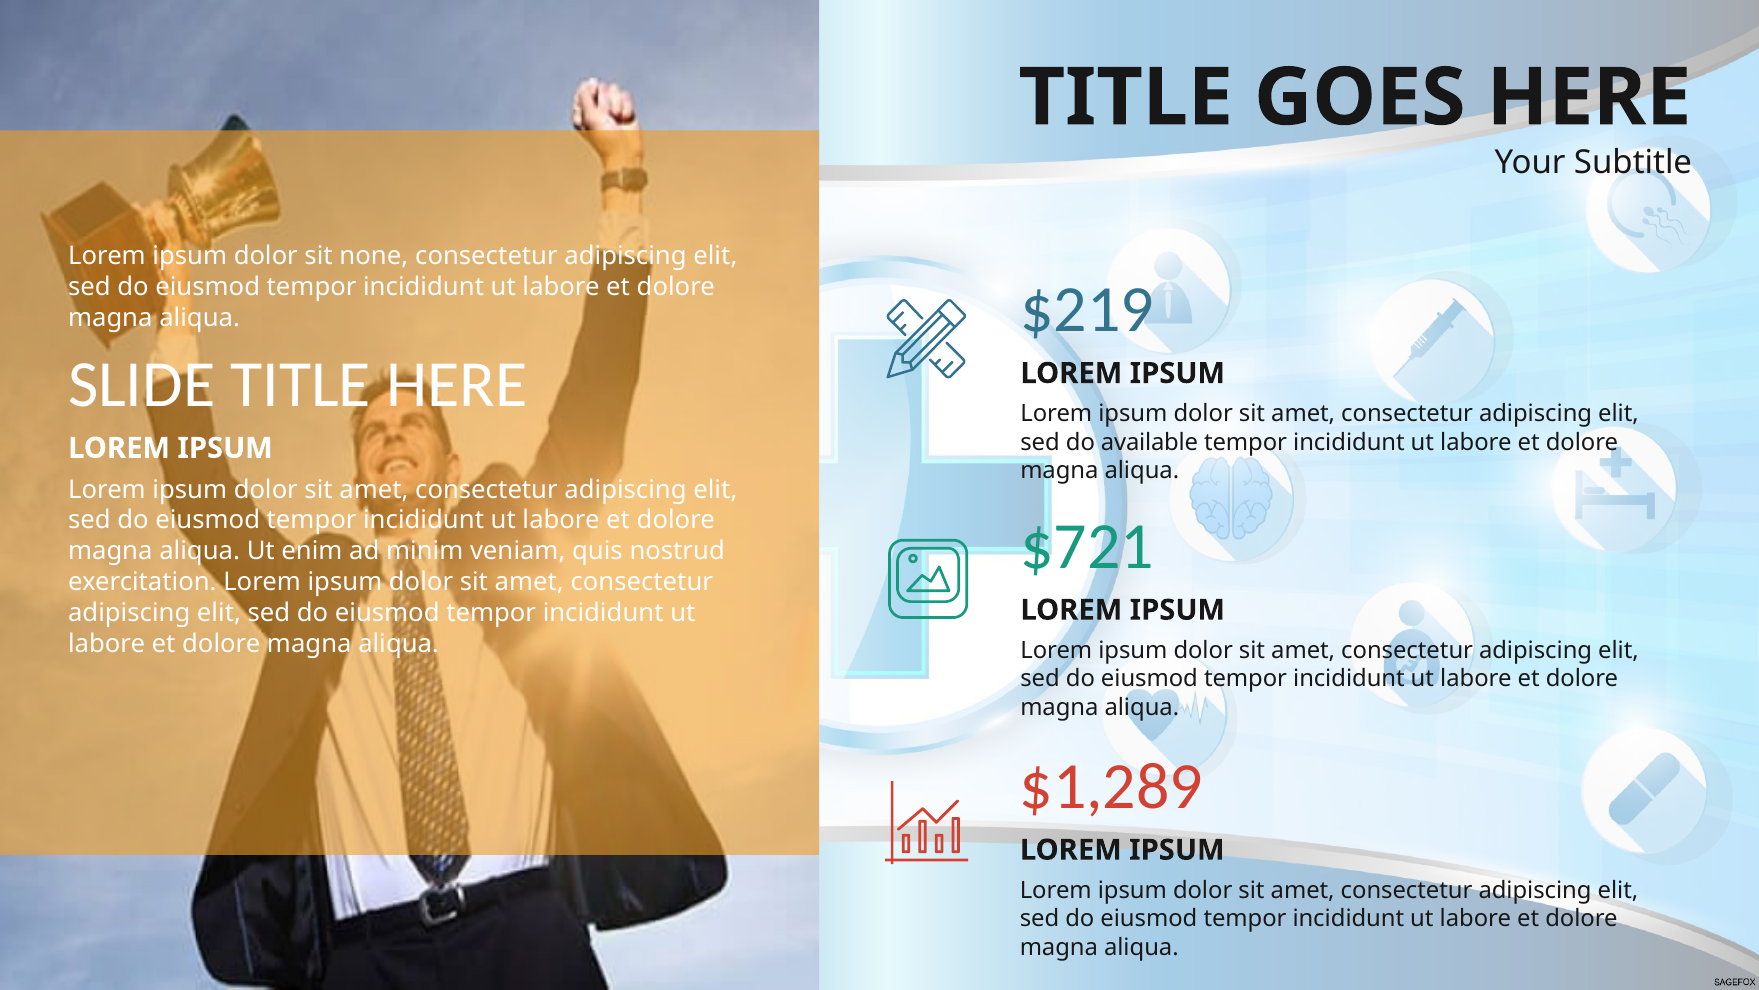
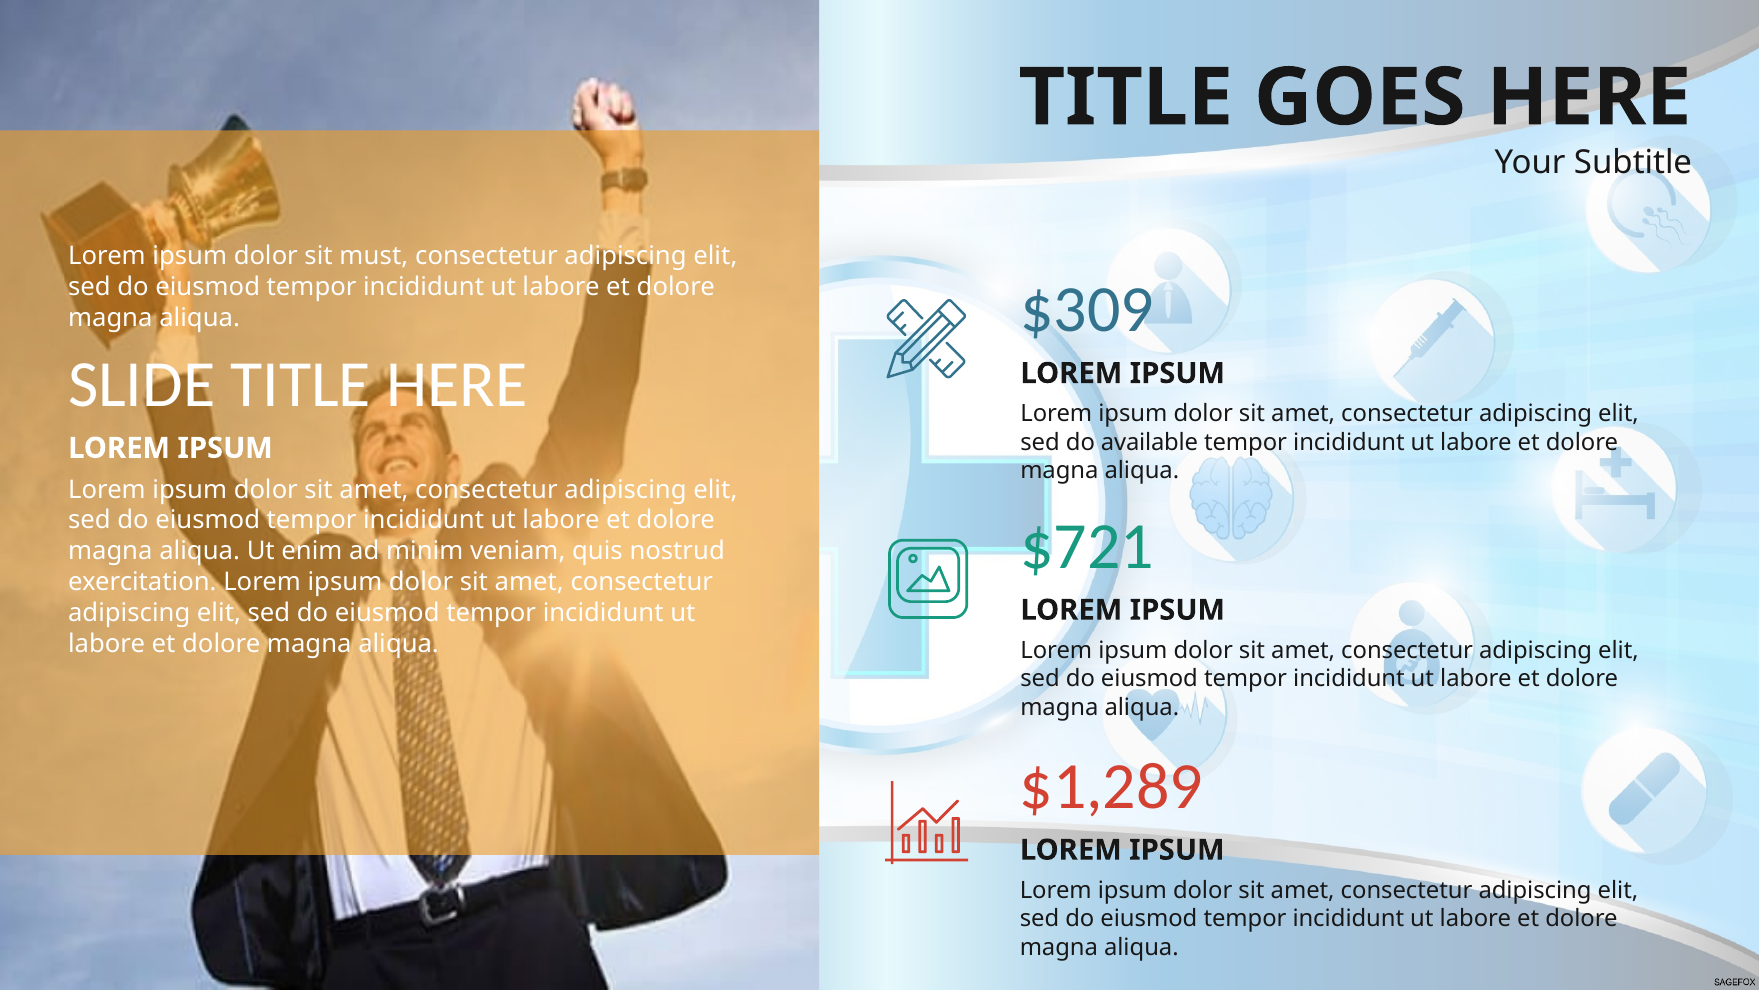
none: none -> must (374, 256)
$219: $219 -> $309 (1087, 310)
